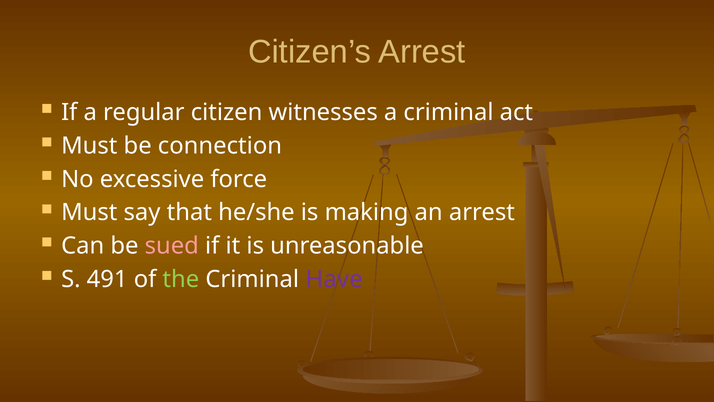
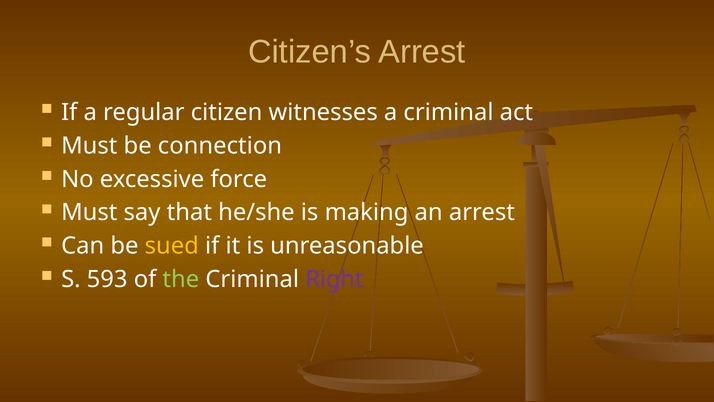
sued colour: pink -> yellow (172, 246)
491: 491 -> 593 (107, 279)
Have: Have -> Right (334, 279)
